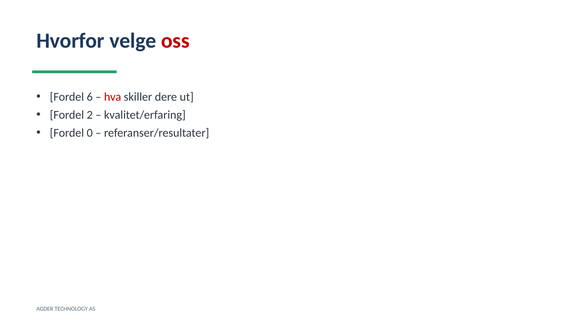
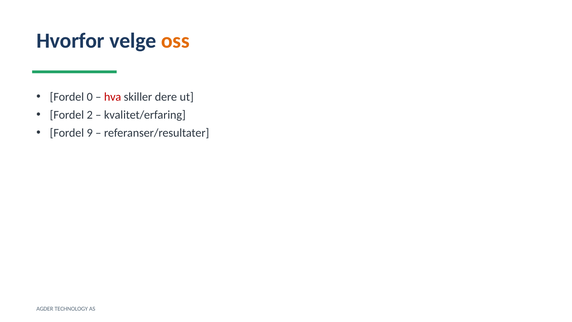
oss colour: red -> orange (175, 41)
6: 6 -> 0 (90, 97)
0: 0 -> 9 (90, 133)
